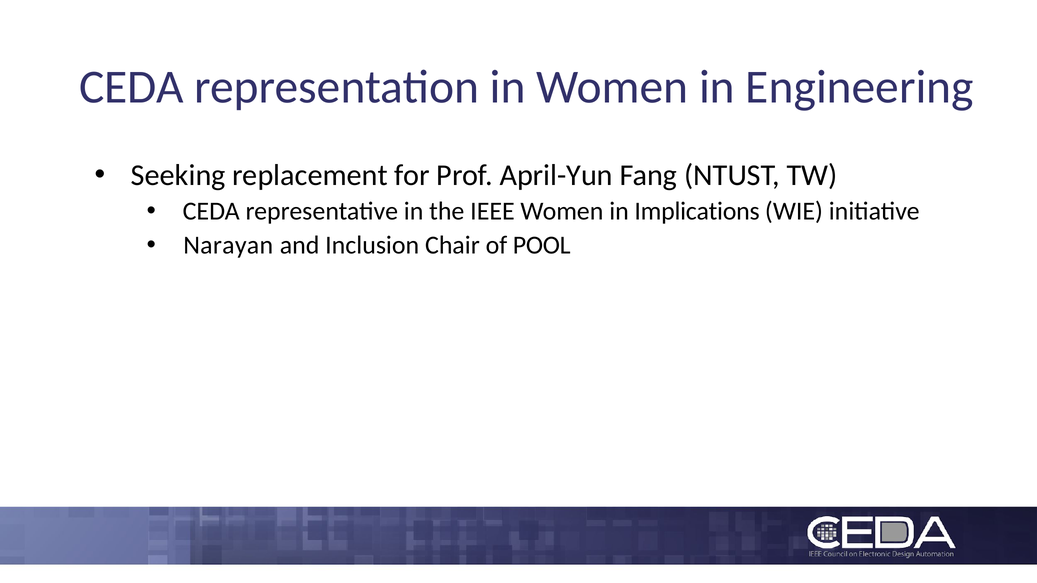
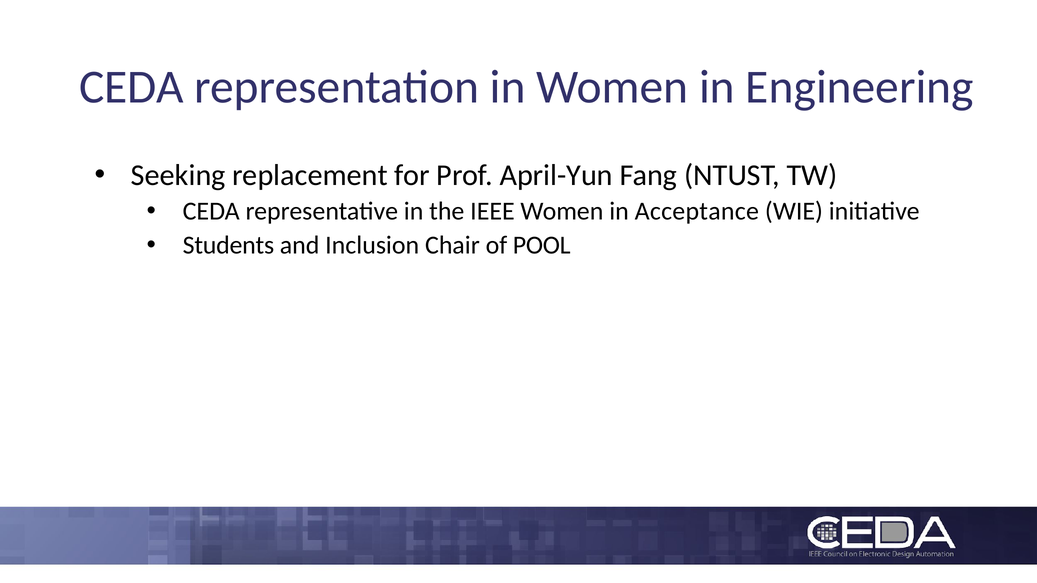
Implications: Implications -> Acceptance (697, 211)
Narayan: Narayan -> Students (228, 245)
